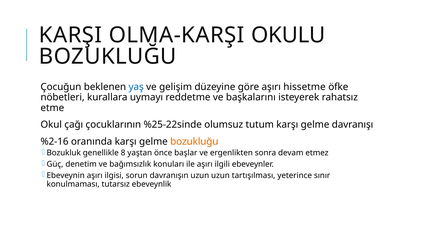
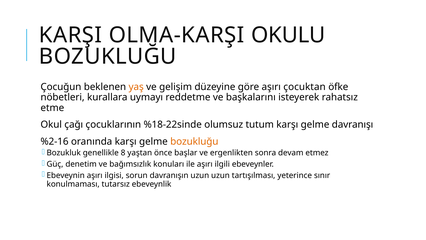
yaş colour: blue -> orange (136, 87)
hissetme: hissetme -> çocuktan (305, 87)
%25-22sinde: %25-22sinde -> %18-22sinde (173, 125)
